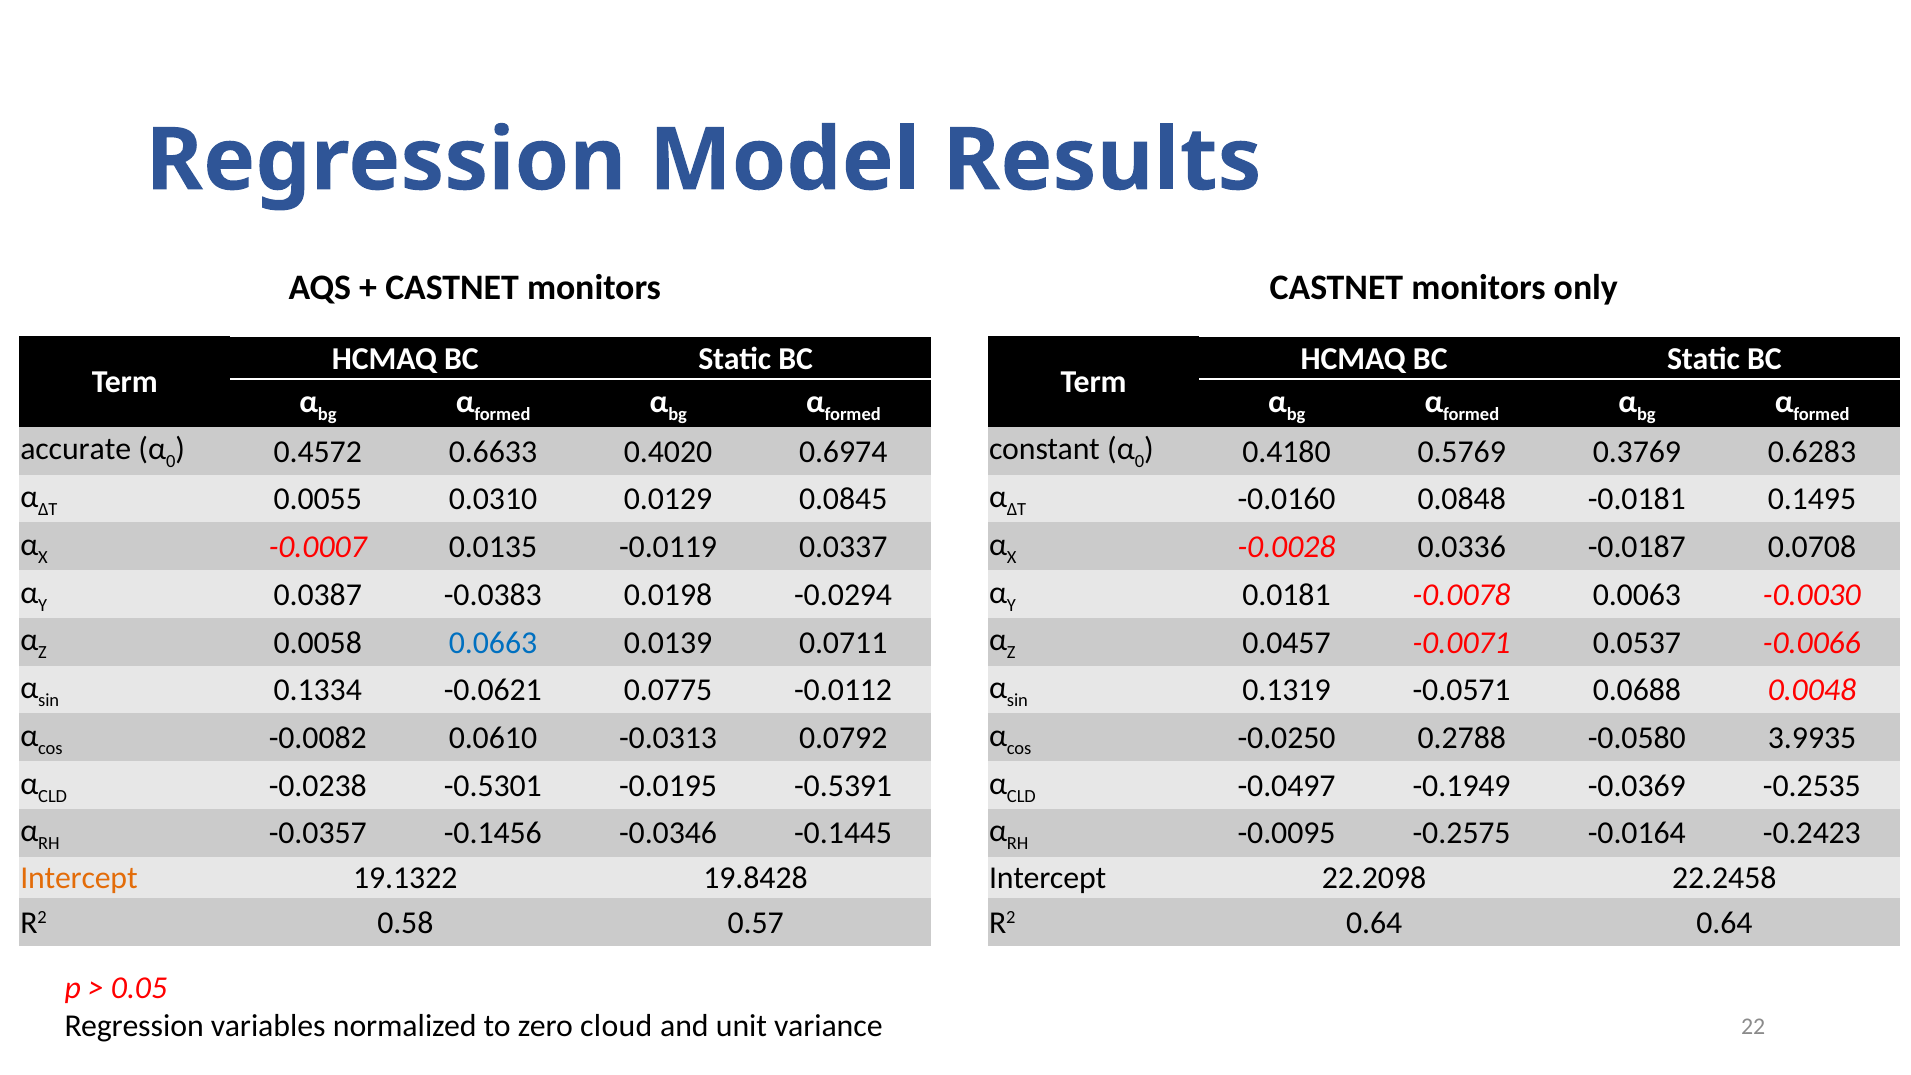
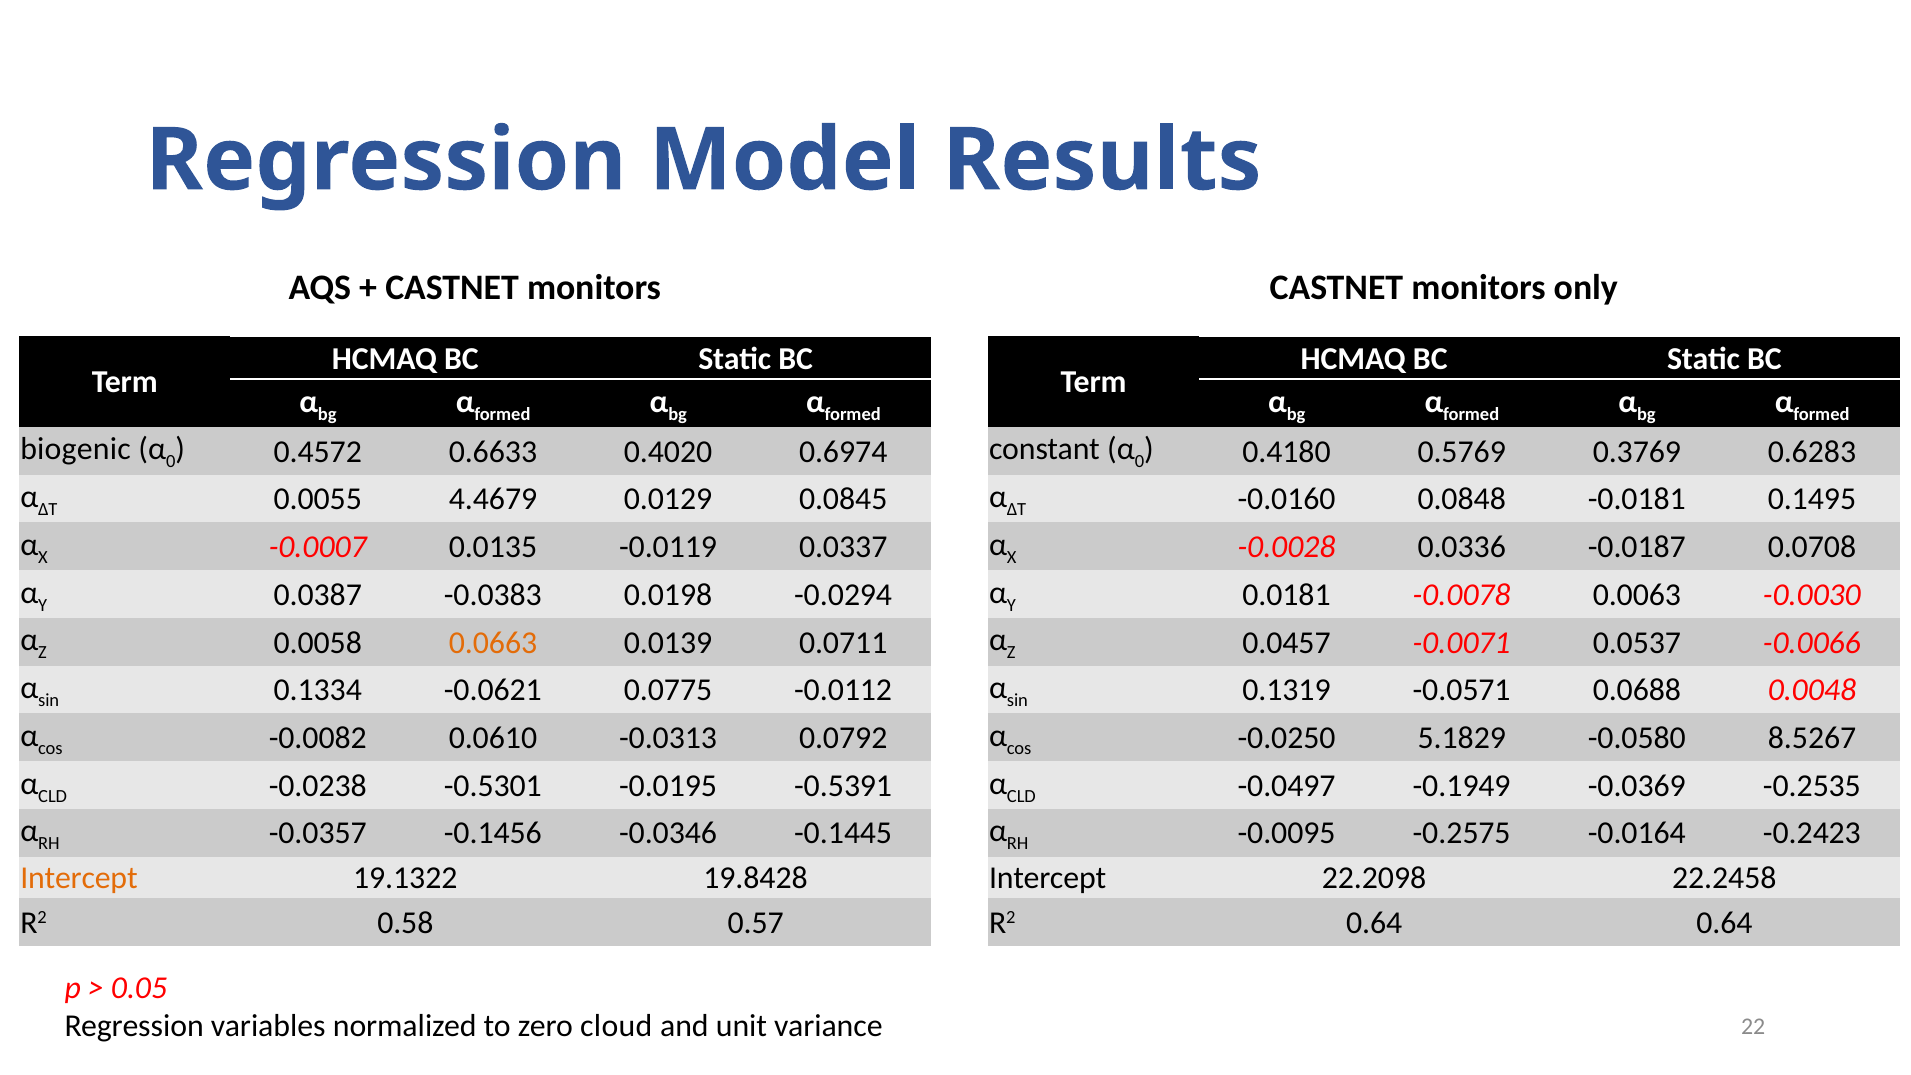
accurate: accurate -> biogenic (76, 449)
0.0310: 0.0310 -> 4.4679 (493, 499)
0.0663 colour: blue -> orange (493, 642)
0.2788: 0.2788 -> 5.1829 (1462, 738)
3.9935: 3.9935 -> 8.5267 (1812, 738)
